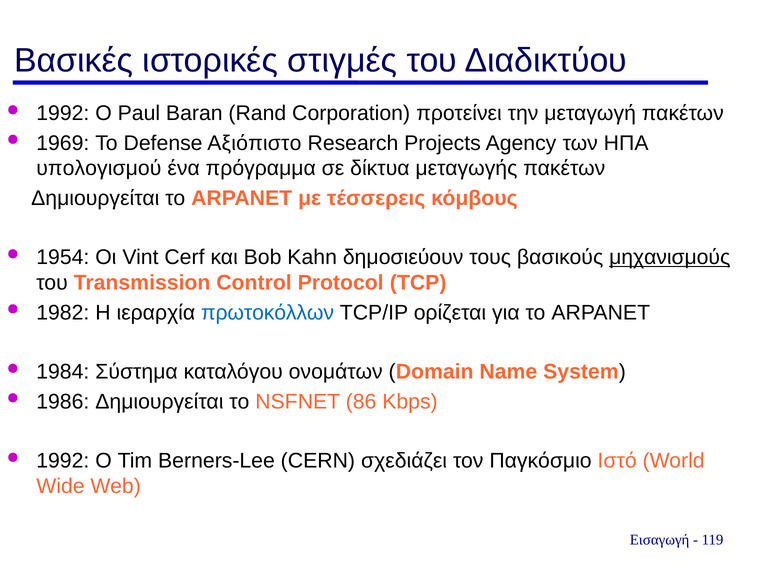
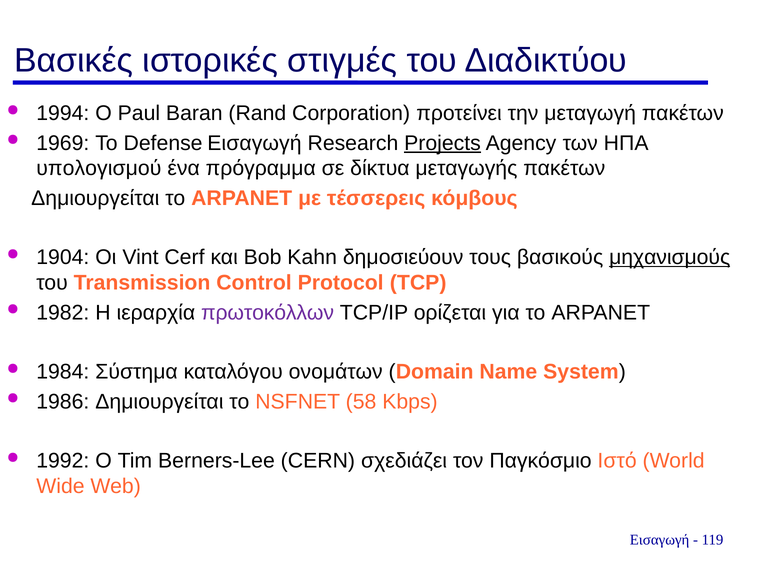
1992: 1992 -> 1994 (63, 113)
Defense Αξιόπιστο: Αξιόπιστο -> Εισαγωγή (254, 143)
Projects underline: none -> present (443, 143)
1954: 1954 -> 1904 (63, 258)
πρωτοκόλλων colour: blue -> purple (268, 313)
86: 86 -> 58 (361, 402)
